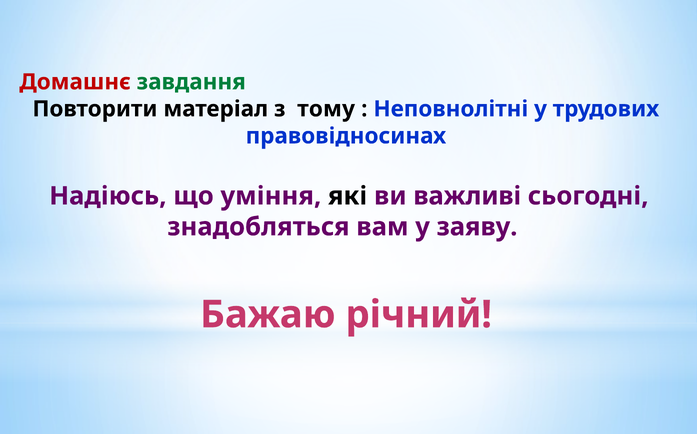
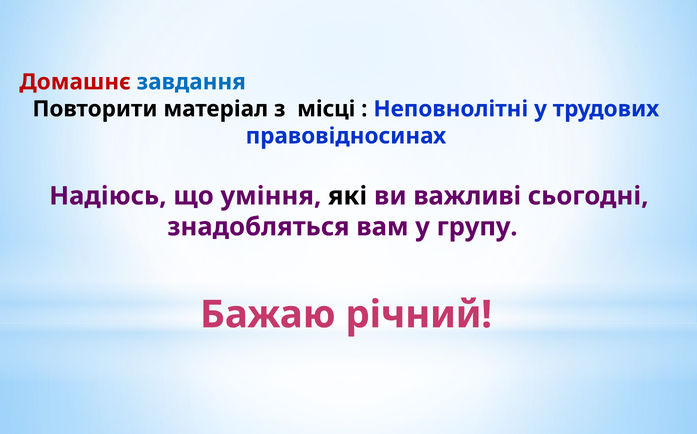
завдання colour: green -> blue (191, 82)
тому: тому -> місці (326, 109)
заяву: заяву -> групу (477, 227)
